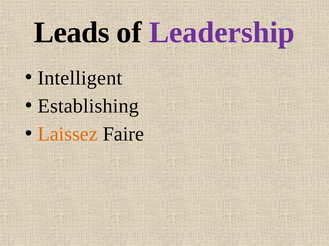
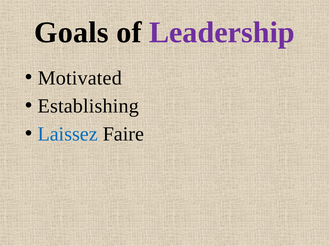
Leads: Leads -> Goals (71, 33)
Intelligent: Intelligent -> Motivated (80, 78)
Laissez colour: orange -> blue (68, 135)
